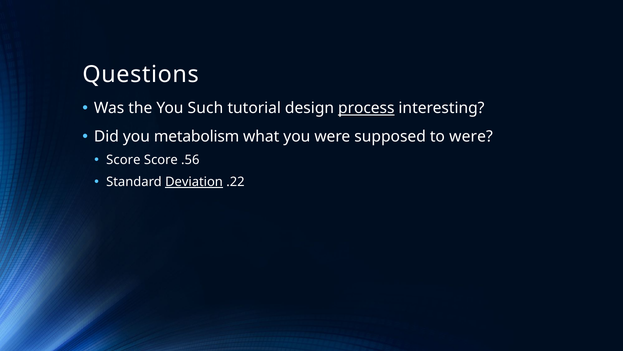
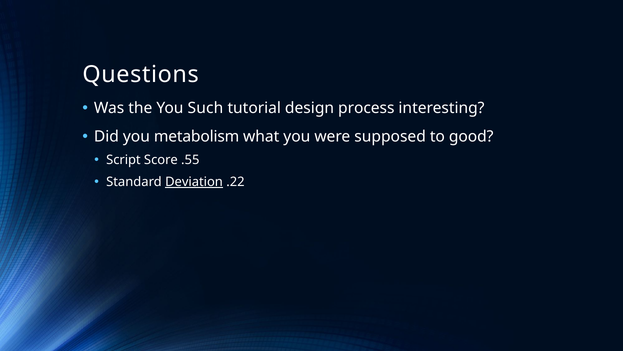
process underline: present -> none (366, 108)
to were: were -> good (471, 137)
Score: Score -> Script (123, 160)
.56: .56 -> .55 (190, 160)
